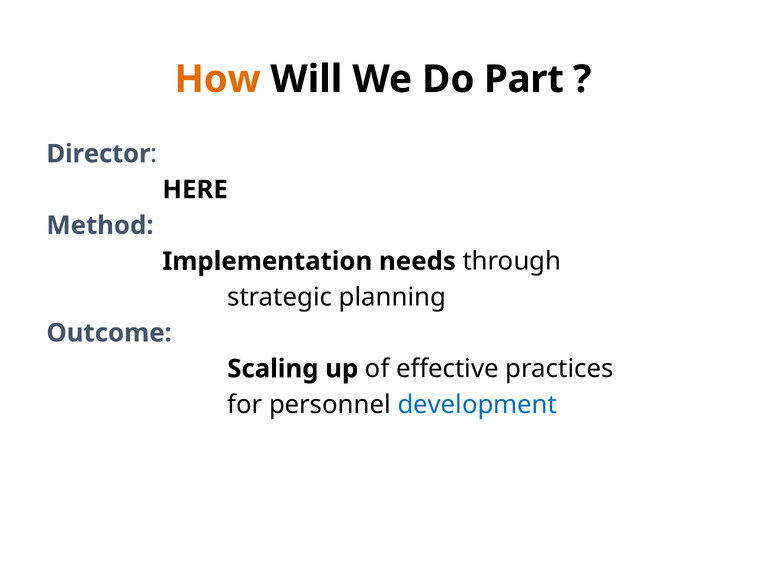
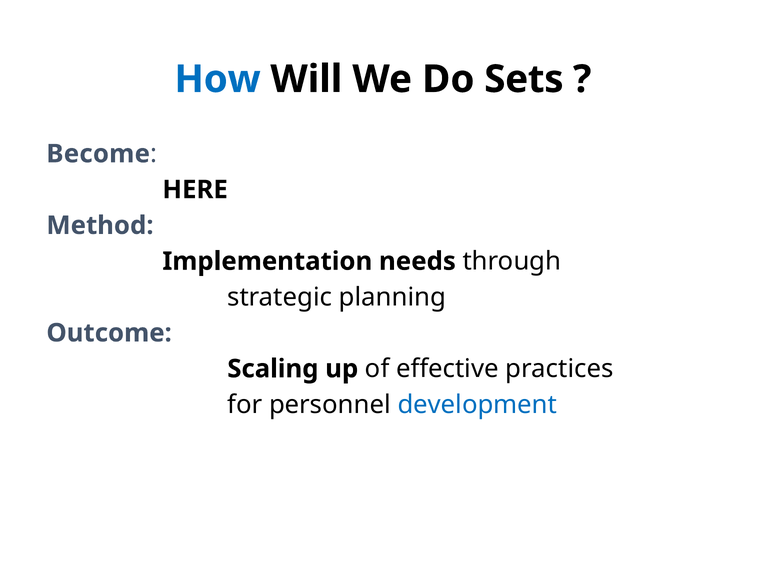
How colour: orange -> blue (218, 79)
Part: Part -> Sets (524, 79)
Director: Director -> Become (98, 154)
